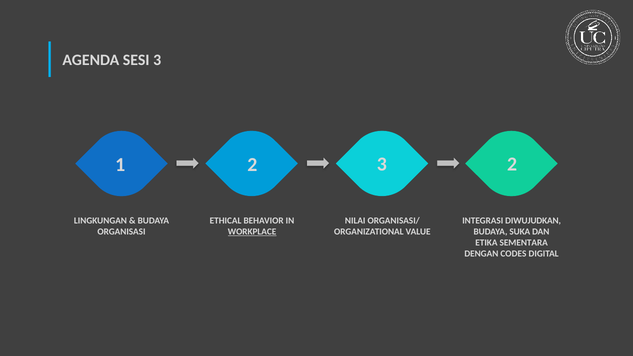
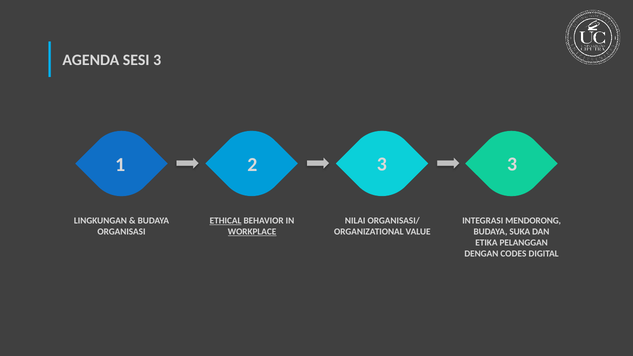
3 2: 2 -> 3 (512, 164)
ETHICAL underline: none -> present (226, 221)
DIWUJUDKAN: DIWUJUDKAN -> MENDORONG (533, 221)
SEMENTARA: SEMENTARA -> PELANGGAN (524, 243)
